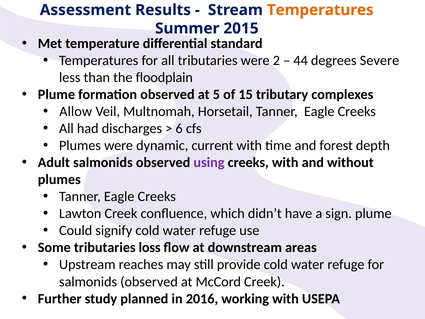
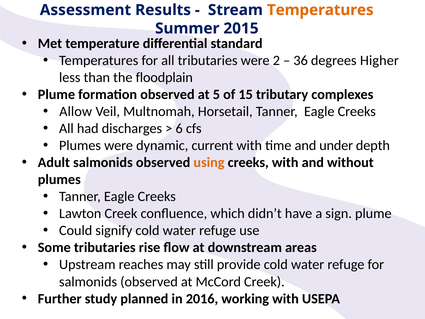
44: 44 -> 36 (301, 60)
Severe: Severe -> Higher (379, 60)
forest: forest -> under (336, 145)
using colour: purple -> orange (209, 162)
loss: loss -> rise (150, 247)
